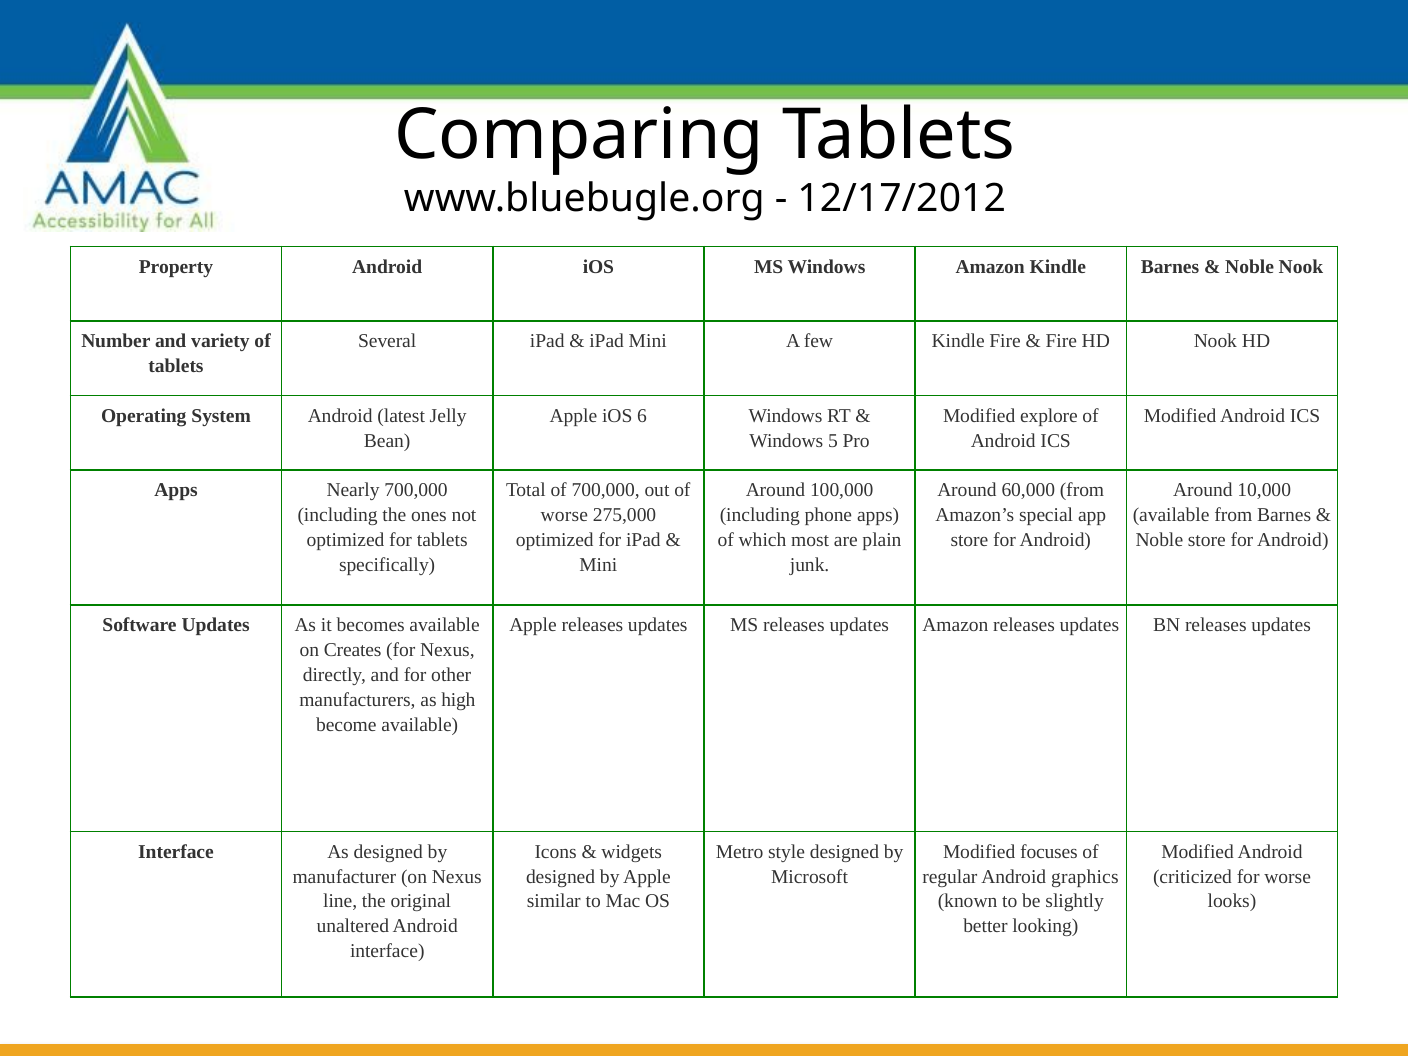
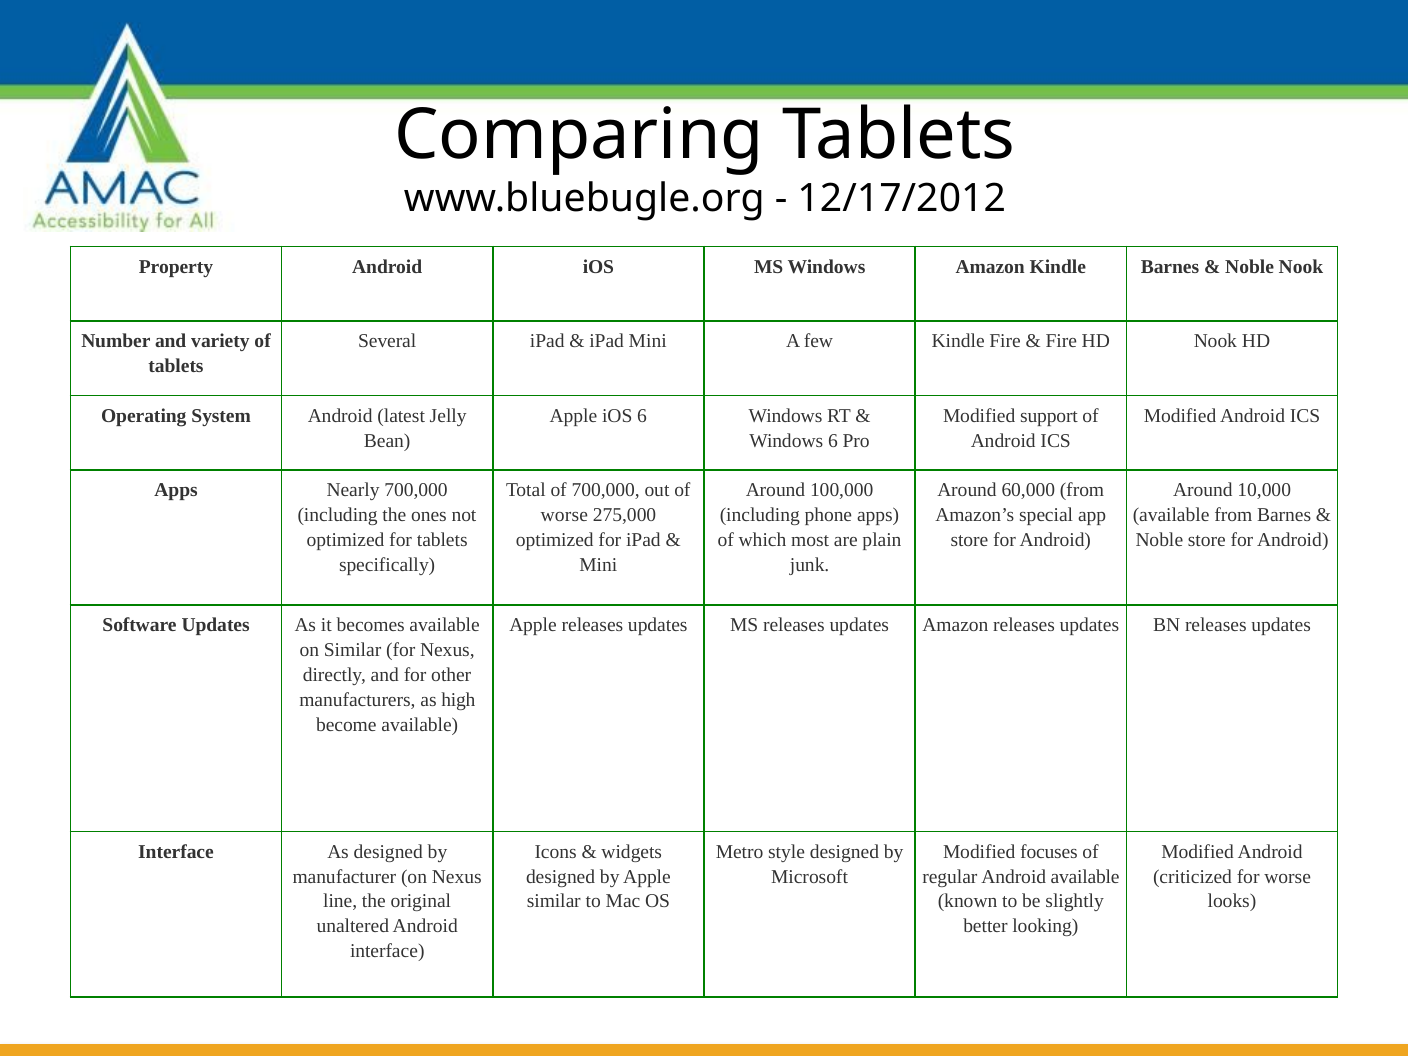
explore: explore -> support (1049, 416)
Windows 5: 5 -> 6 (833, 441)
on Creates: Creates -> Similar (353, 650)
Android graphics: graphics -> available (1085, 877)
